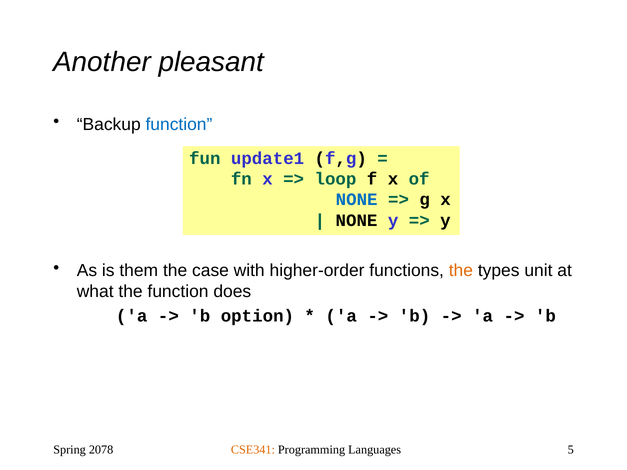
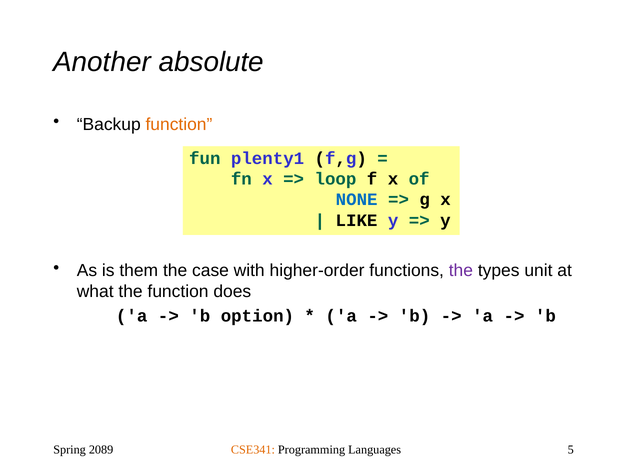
pleasant: pleasant -> absolute (211, 62)
function colour: blue -> orange (179, 125)
update1: update1 -> plenty1 (268, 159)
NONE: NONE -> LIKE (357, 220)
the colour: orange -> purple (461, 271)
2078: 2078 -> 2089 (101, 450)
